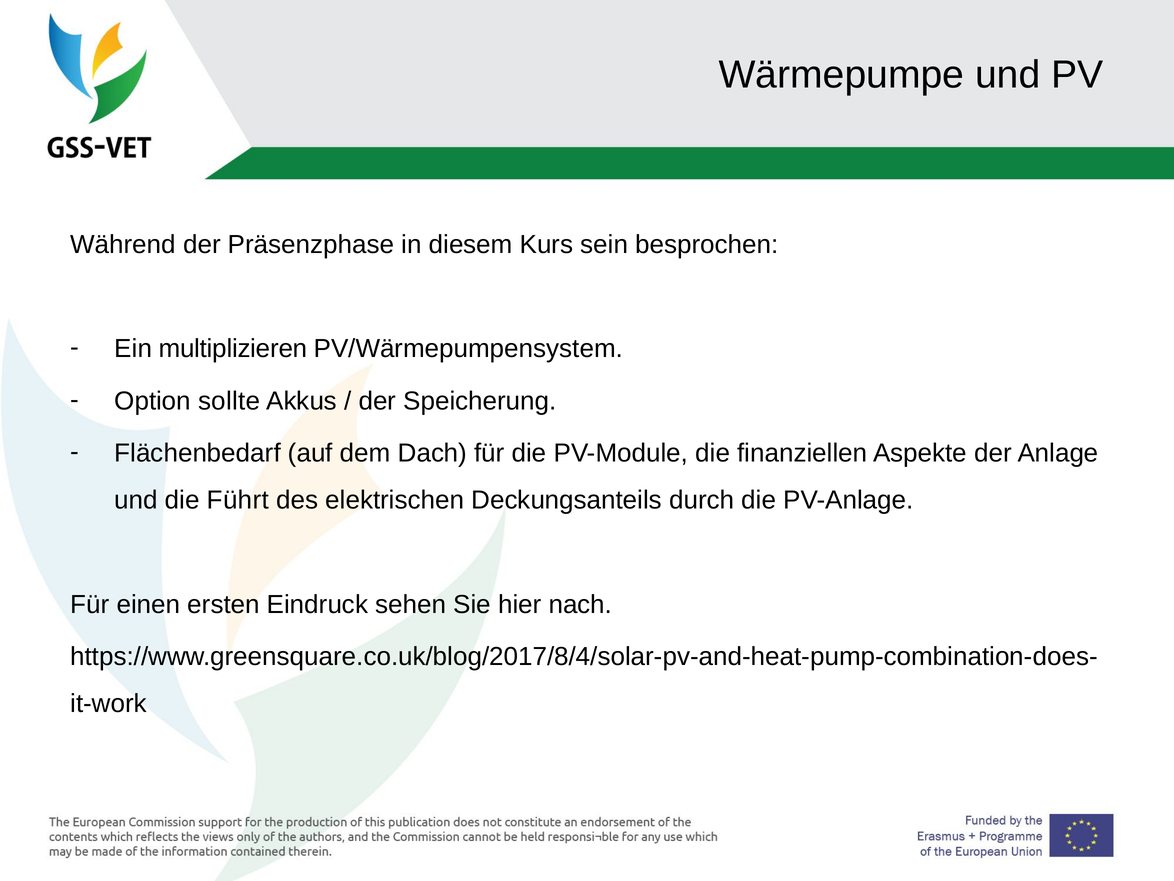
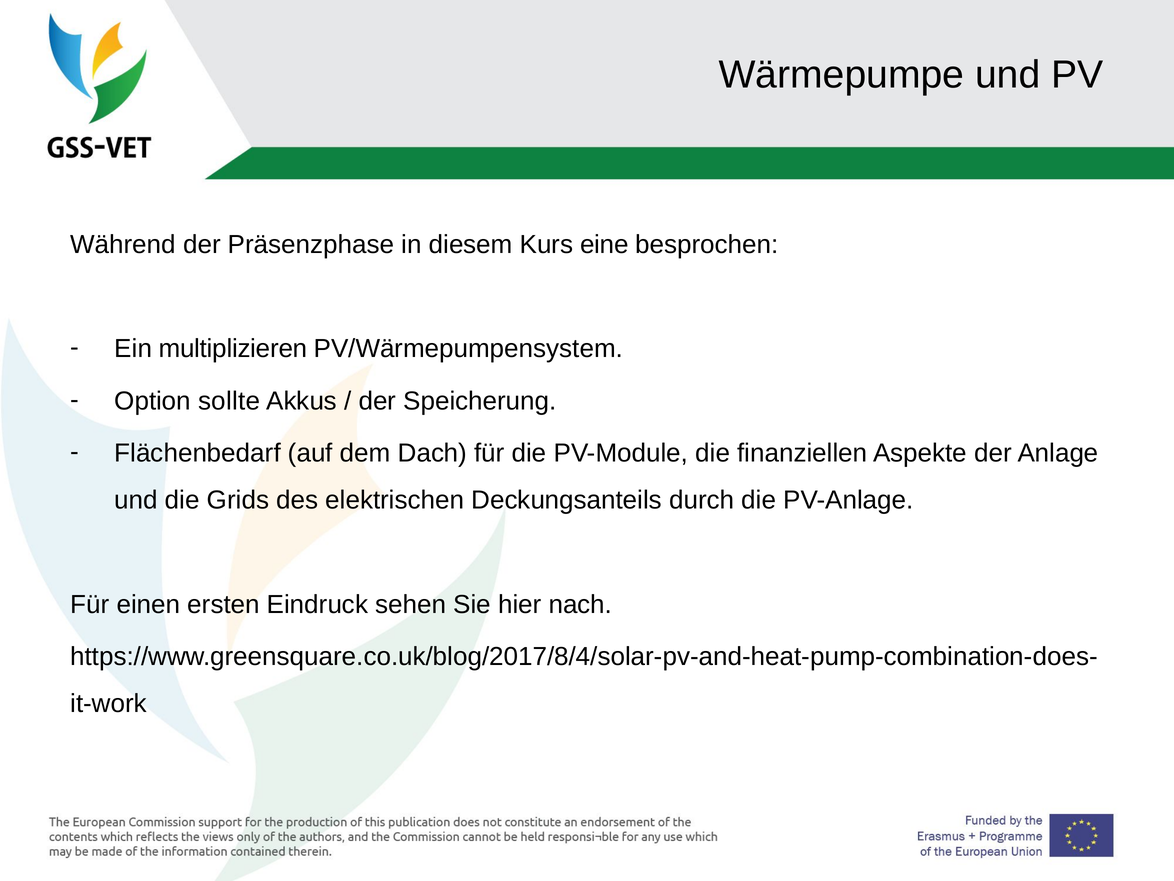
sein: sein -> eine (604, 244)
Führt: Führt -> Grids (238, 500)
